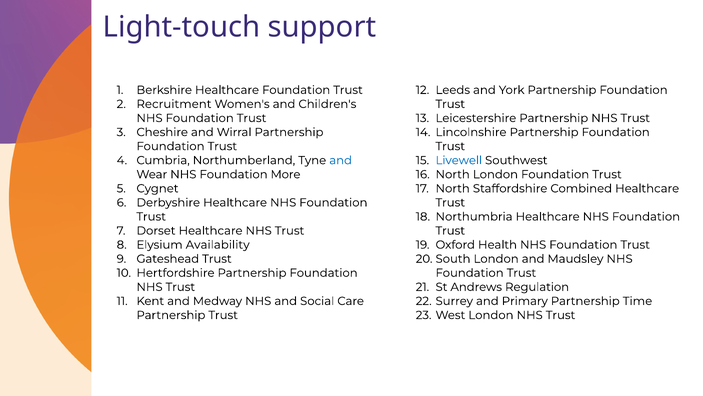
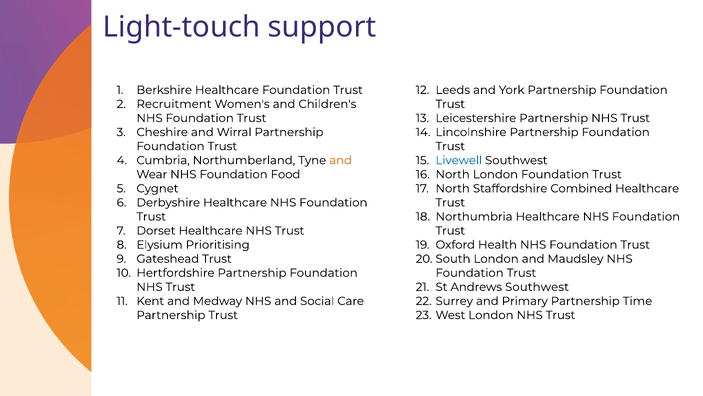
and colour: blue -> orange (341, 160)
More: More -> Food (286, 174)
Availability: Availability -> Prioritising (218, 244)
Andrews Regulation: Regulation -> Southwest (537, 287)
